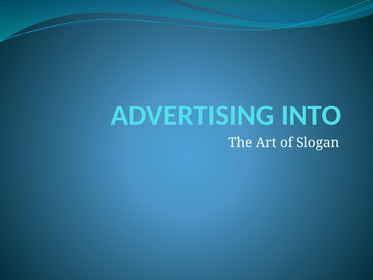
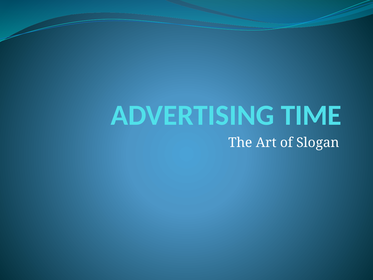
INTO: INTO -> TIME (311, 115)
